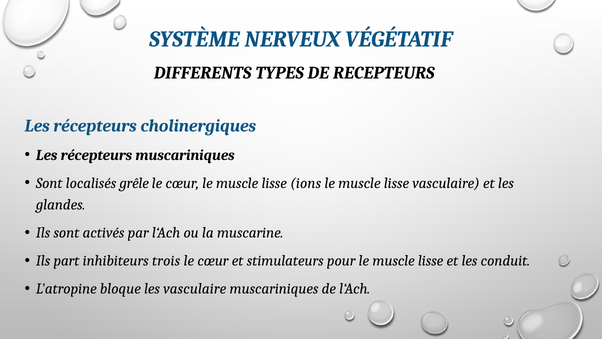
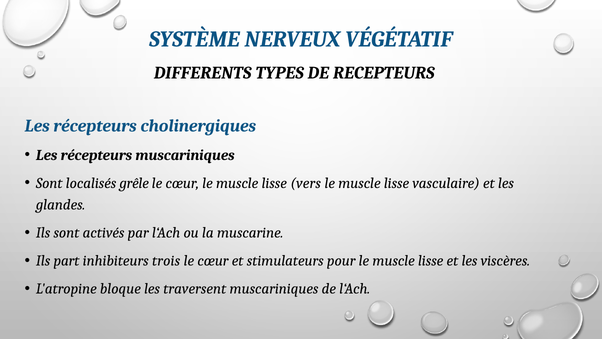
ions: ions -> vers (306, 183)
conduit: conduit -> viscères (505, 261)
les vasculaire: vasculaire -> traversent (195, 289)
